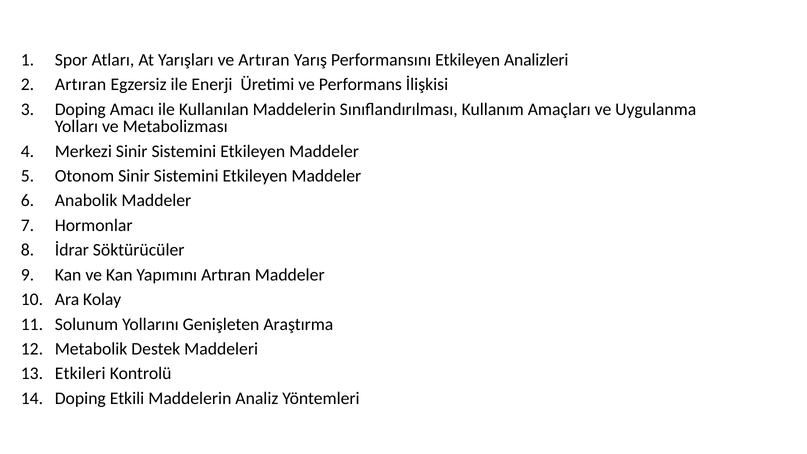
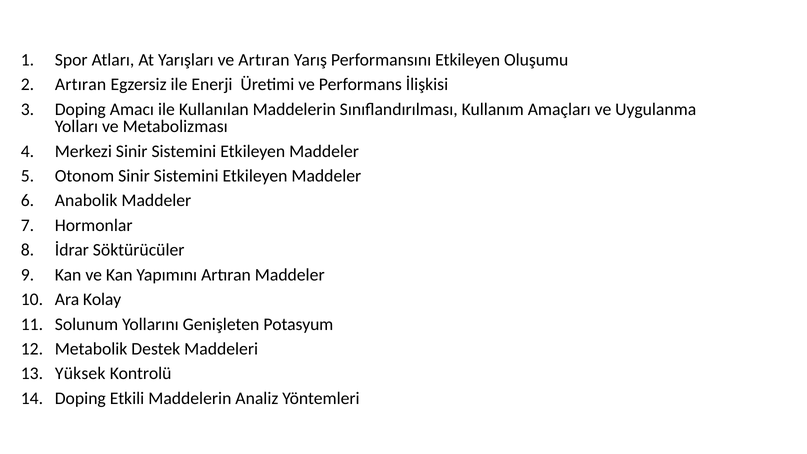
Analizleri: Analizleri -> Oluşumu (536, 60)
Araştırma: Araştırma -> Potasyum (298, 324)
Etkileri: Etkileri -> Yüksek (80, 374)
